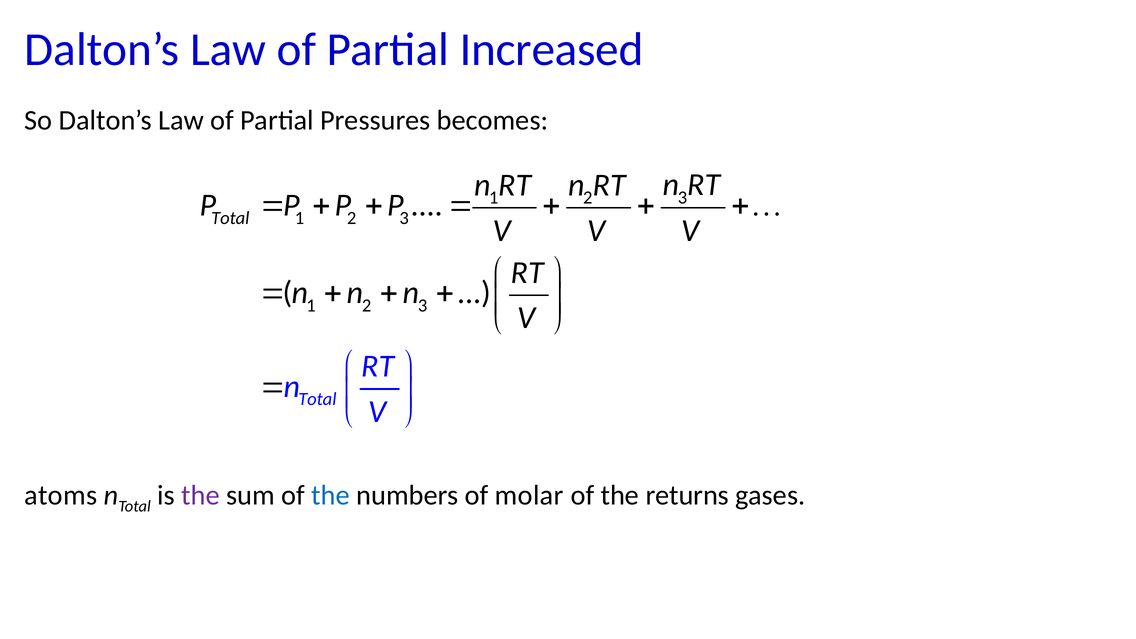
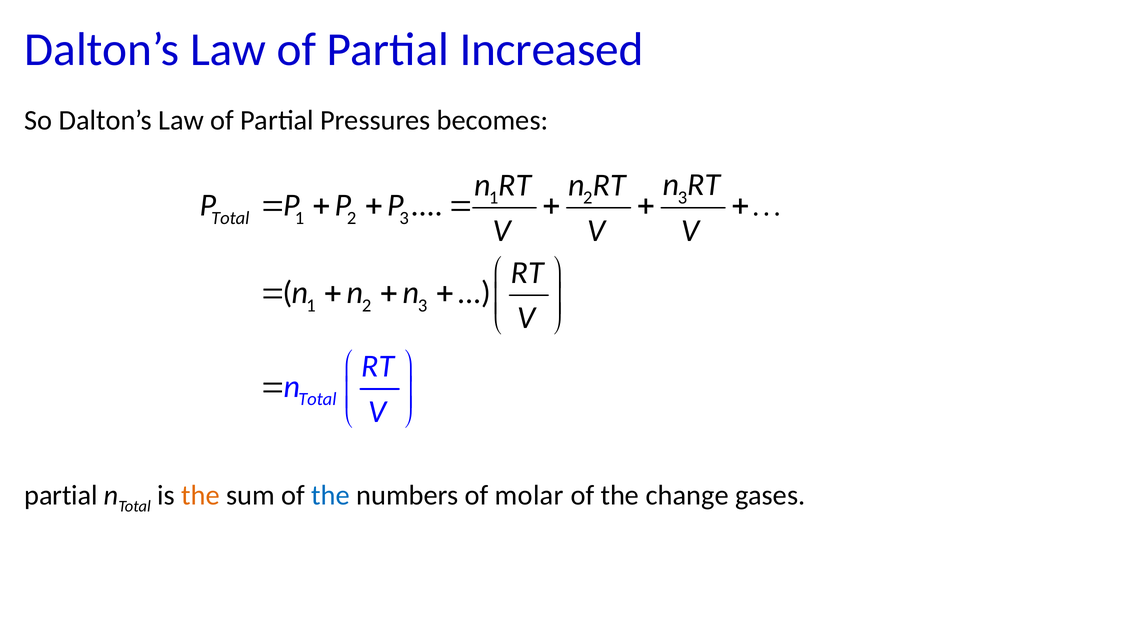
atoms: atoms -> partial (61, 495)
the colour: purple -> orange (200, 495)
returns: returns -> change (687, 495)
